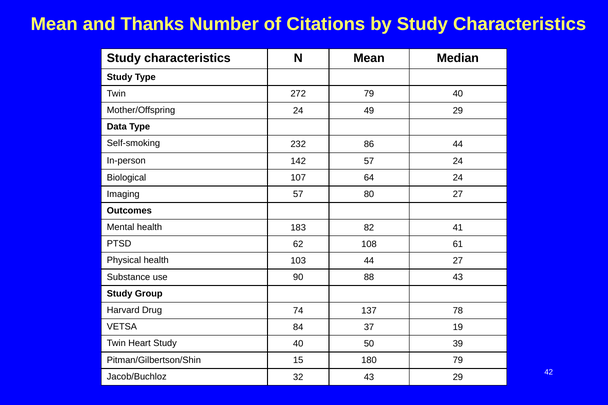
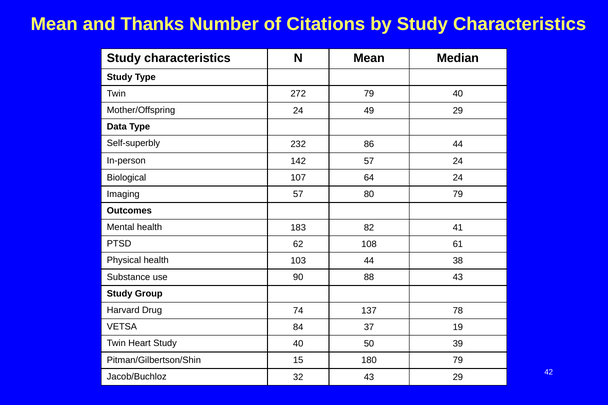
Self-smoking: Self-smoking -> Self-superbly (133, 143)
80 27: 27 -> 79 (458, 195)
44 27: 27 -> 38 (458, 261)
